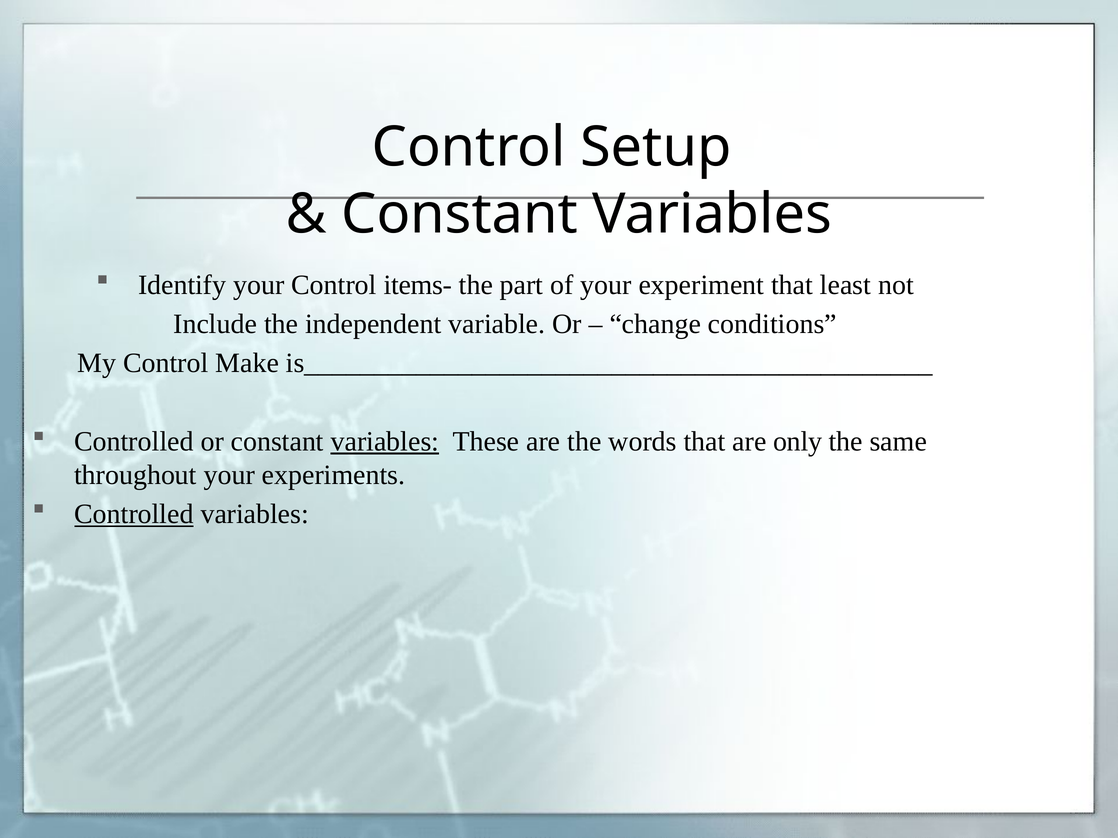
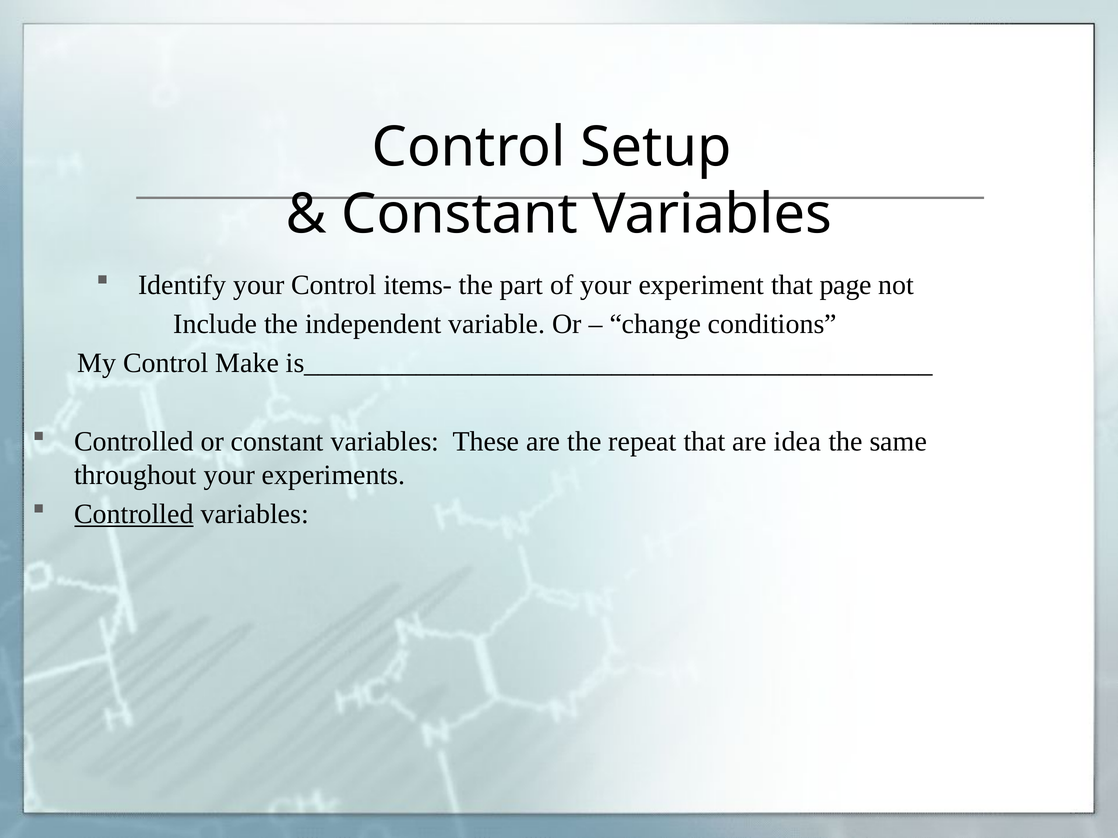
least: least -> page (846, 285)
variables underline: present -> none (385, 442)
words: words -> repeat (643, 442)
only: only -> idea (797, 442)
